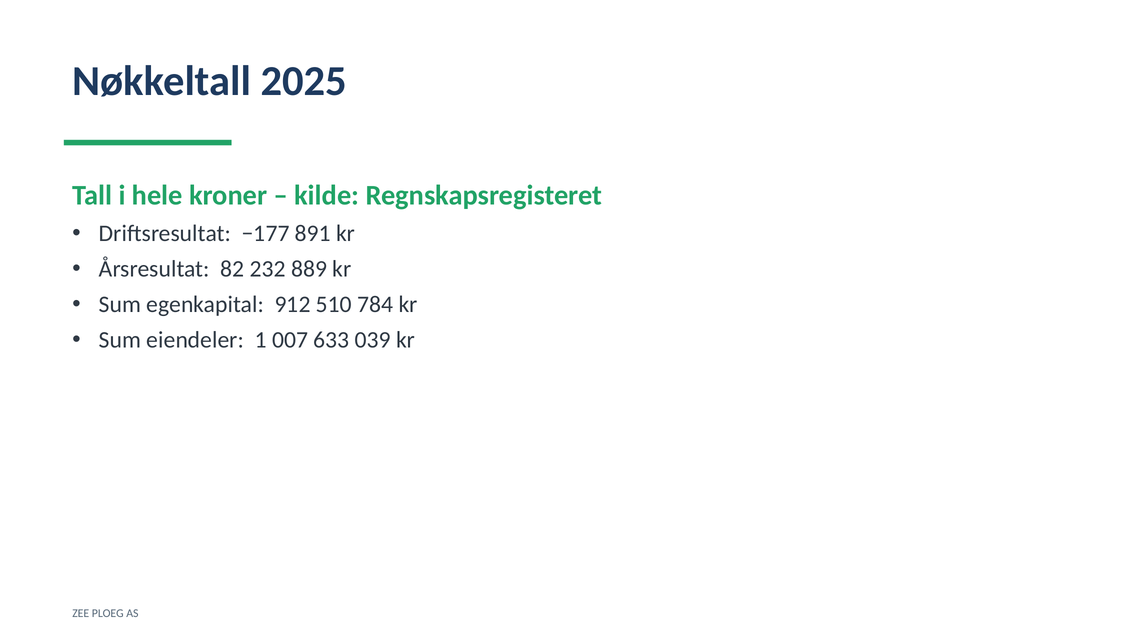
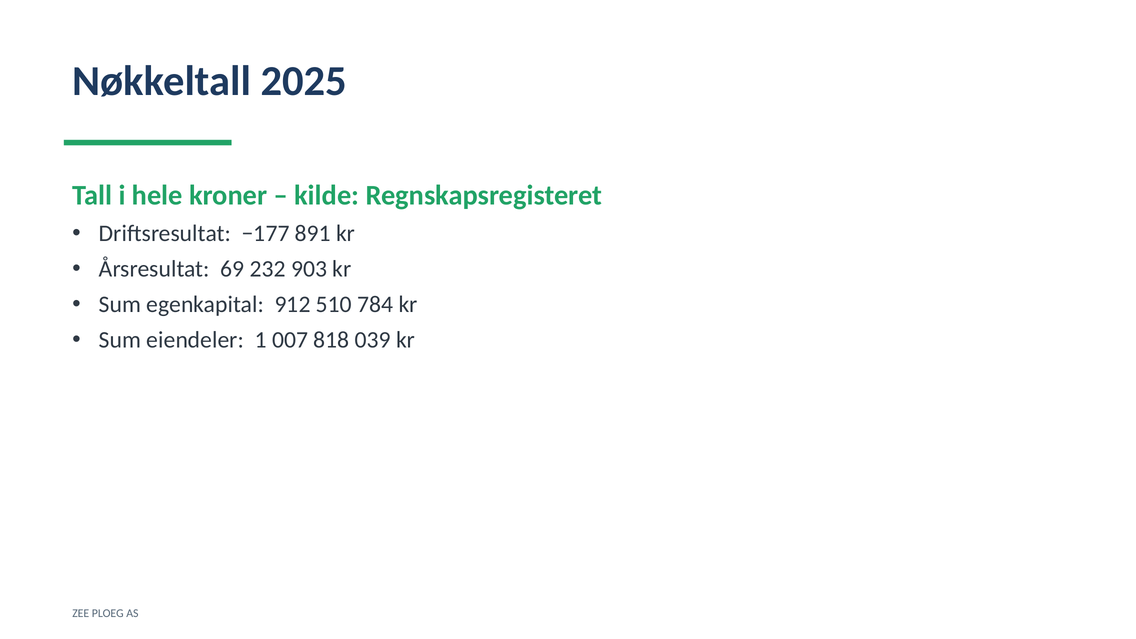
82: 82 -> 69 (232, 269)
889: 889 -> 903 (309, 269)
633: 633 -> 818 (331, 340)
